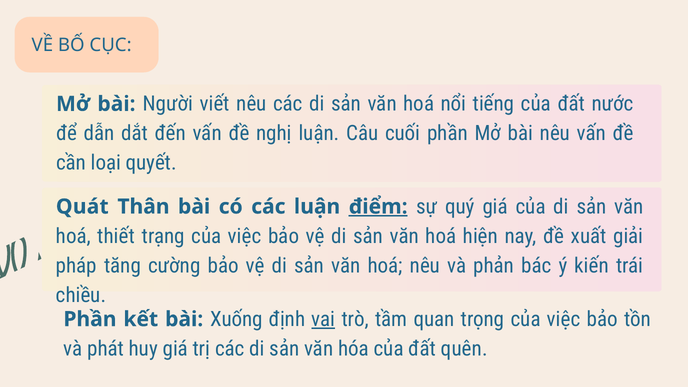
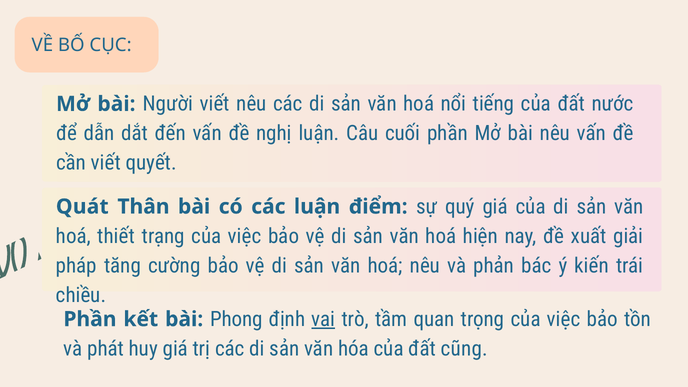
cần loại: loại -> viết (106, 163)
điểm underline: present -> none (378, 207)
Xuống: Xuống -> Phong (236, 319)
quên: quên -> cũng (464, 349)
